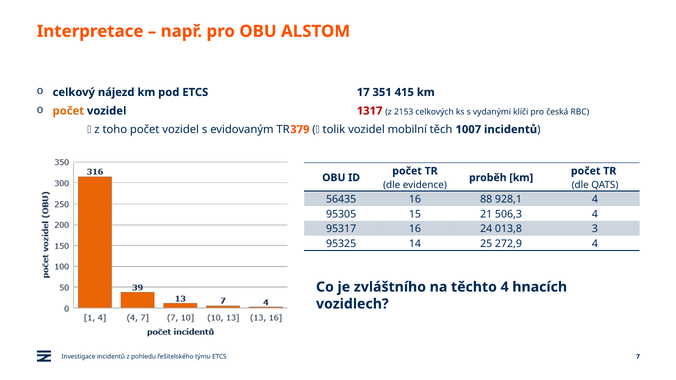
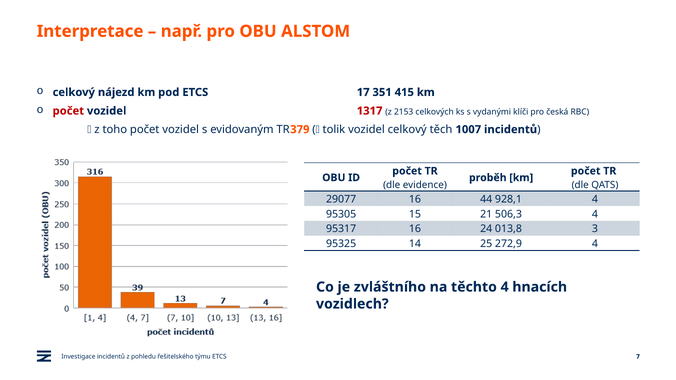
počet colour: orange -> red (68, 111)
vozidel mobilní: mobilní -> celkový (407, 130)
56435: 56435 -> 29077 (341, 199)
88: 88 -> 44 (486, 199)
